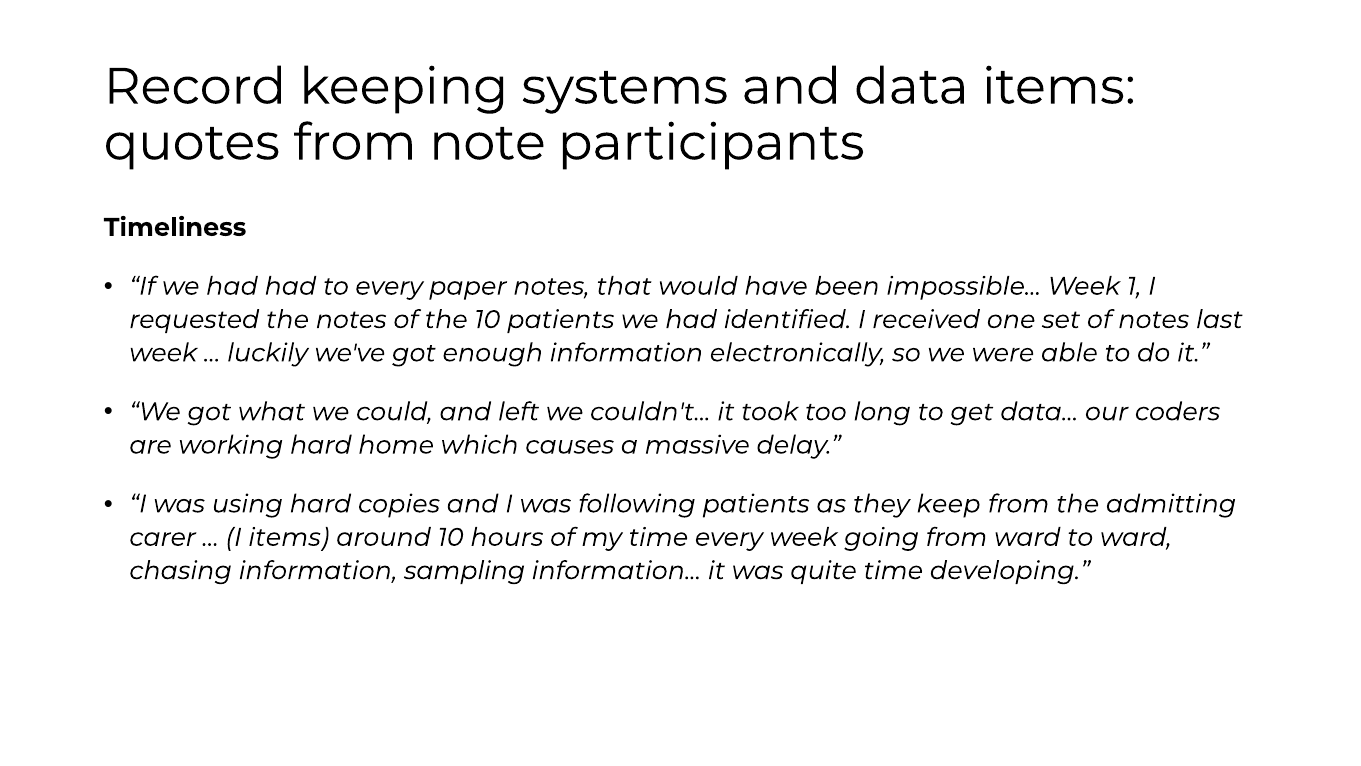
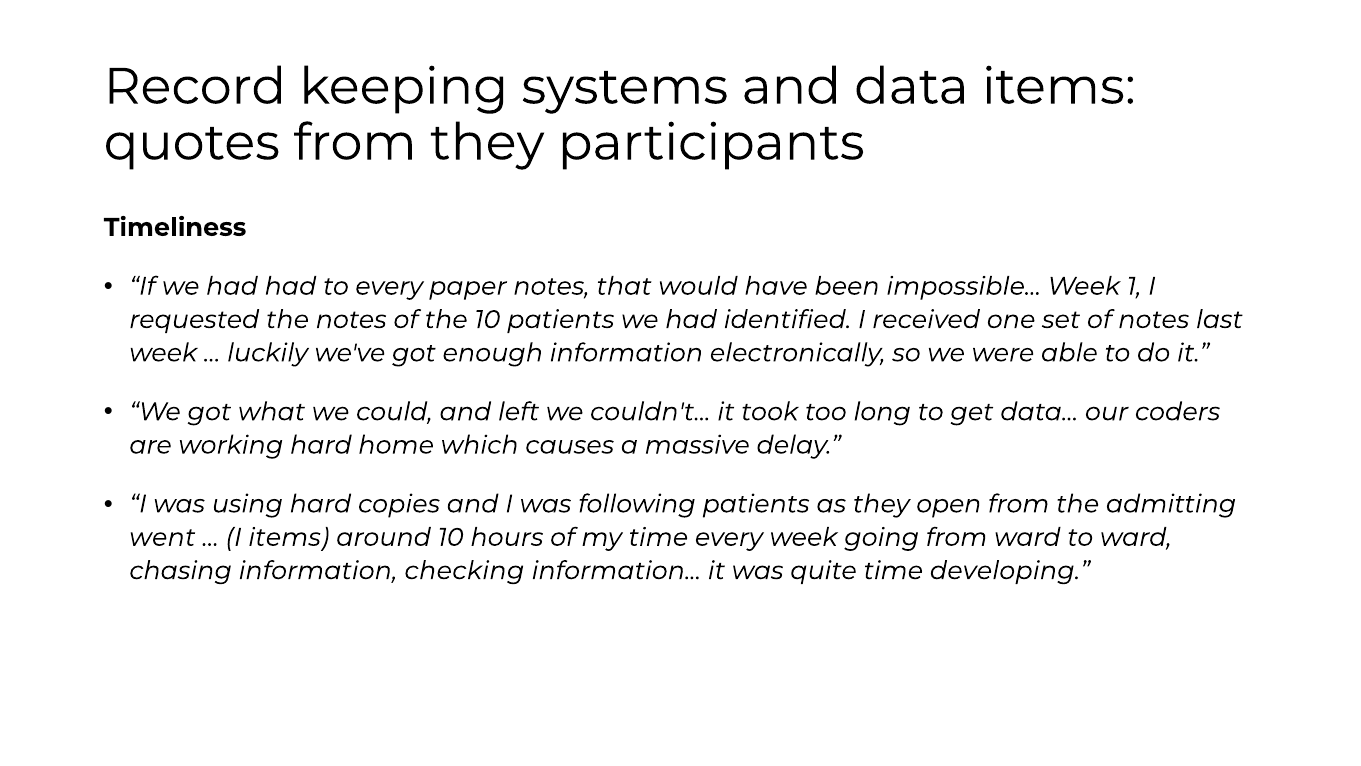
from note: note -> they (487, 143)
keep: keep -> open (949, 504)
carer: carer -> went (162, 537)
sampling: sampling -> checking (464, 570)
